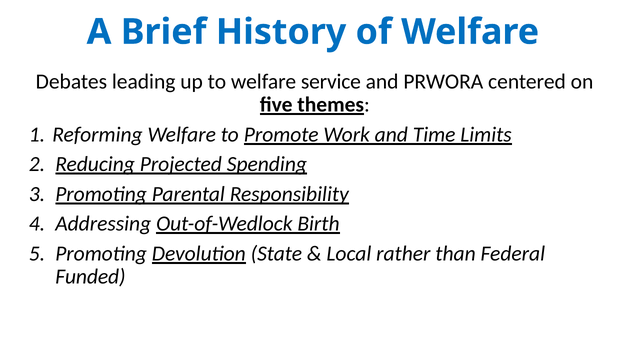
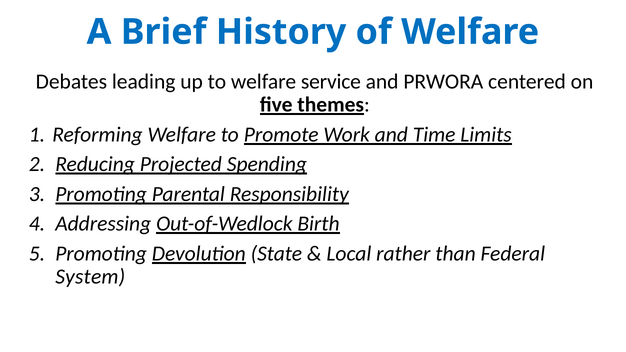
Funded: Funded -> System (90, 277)
